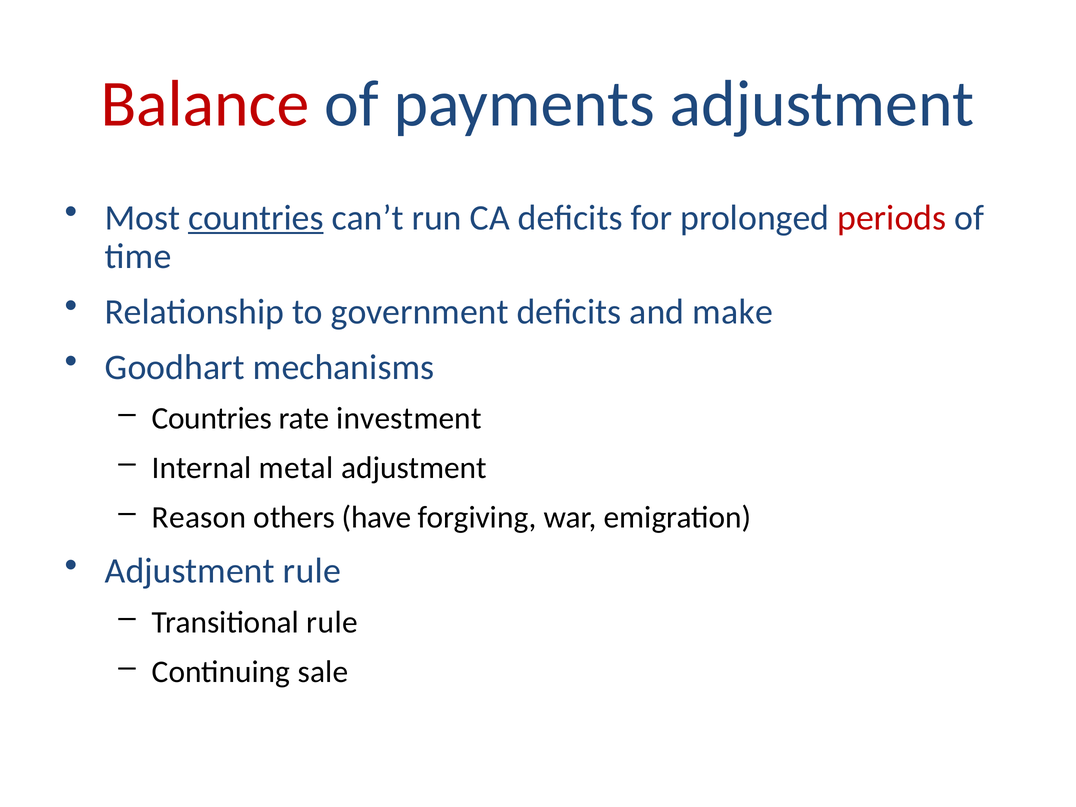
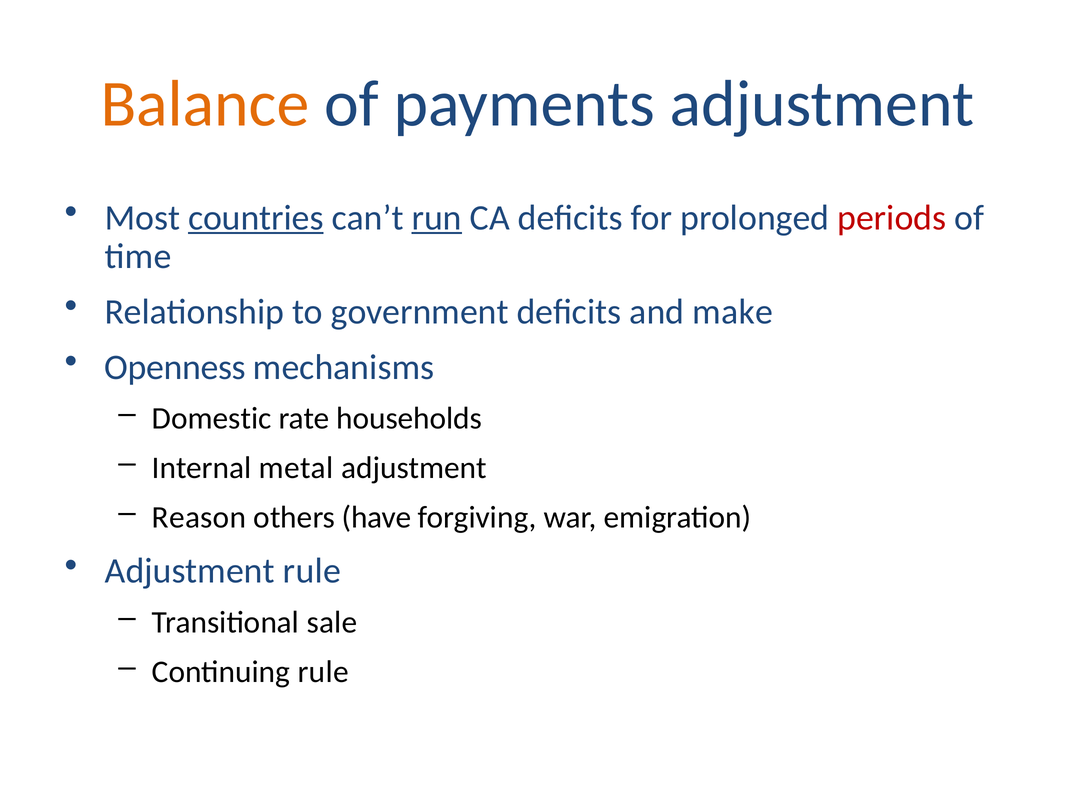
Balance colour: red -> orange (205, 104)
run underline: none -> present (437, 218)
Goodhart: Goodhart -> Openness (175, 367)
Countries: Countries -> Domestic (212, 418)
investment: investment -> households (409, 418)
Transitional rule: rule -> sale (332, 622)
Continuing sale: sale -> rule (323, 672)
